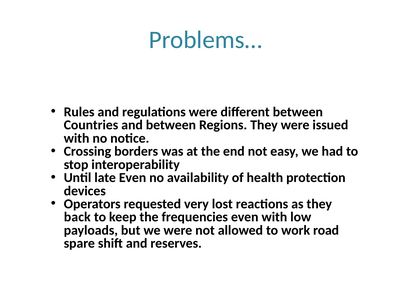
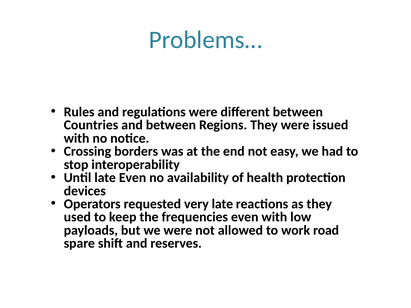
very lost: lost -> late (222, 204)
back: back -> used (77, 217)
